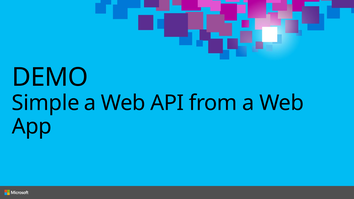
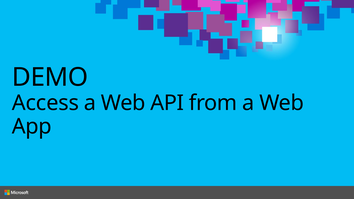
Simple: Simple -> Access (46, 103)
